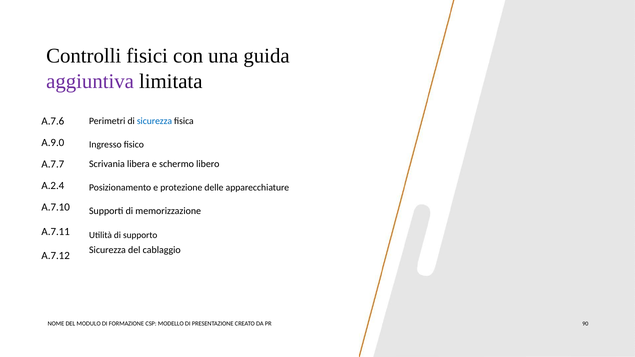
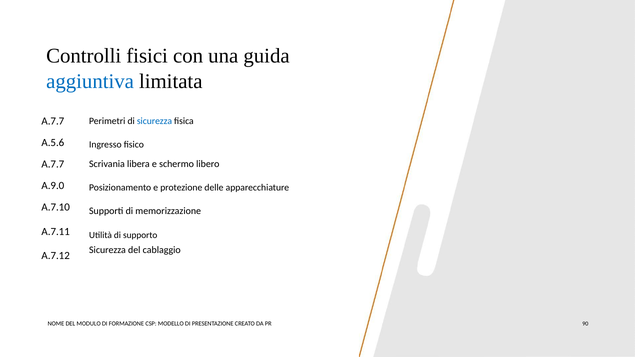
aggiuntiva colour: purple -> blue (90, 81)
A.7.6: A.7.6 -> A.7.7 (53, 121)
A.9.0: A.9.0 -> A.5.6 (53, 143)
A.2.4: A.2.4 -> A.9.0 (53, 186)
